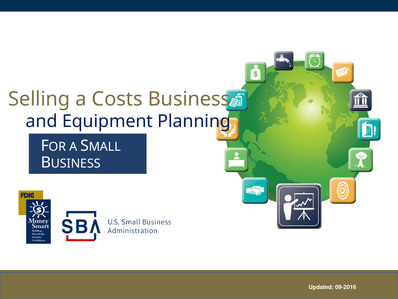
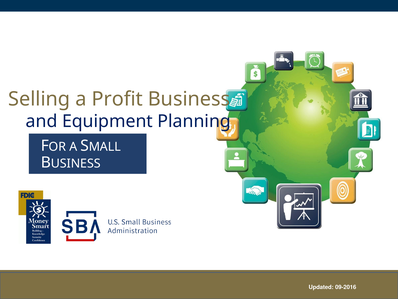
Costs: Costs -> Profit (117, 99)
